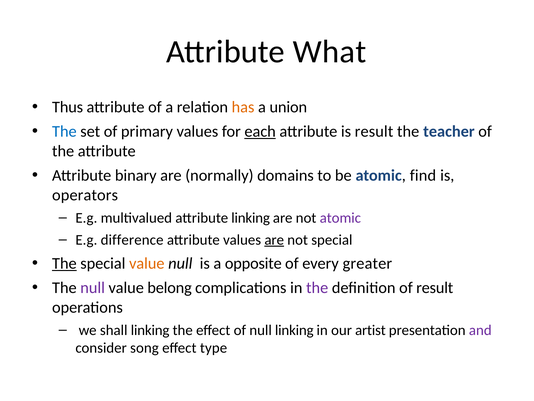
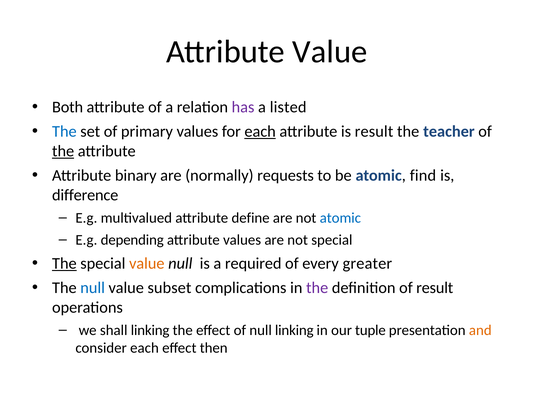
Attribute What: What -> Value (330, 52)
Thus: Thus -> Both (68, 107)
has colour: orange -> purple (243, 107)
union: union -> listed (288, 107)
the underline: none -> present (63, 151)
domains: domains -> requests (286, 175)
operators: operators -> difference (85, 195)
attribute linking: linking -> define (251, 218)
atomic colour: purple -> blue (340, 218)
difference: difference -> depending (132, 240)
are underline: present -> none (274, 240)
opposite: opposite -> required (253, 263)
null colour: purple -> blue (93, 287)
belong: belong -> subset (169, 287)
artist: artist -> tuple (370, 330)
and colour: purple -> orange (480, 330)
consider song: song -> each (144, 348)
type: type -> then (214, 348)
